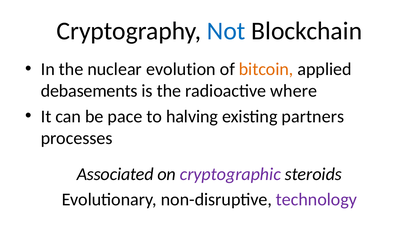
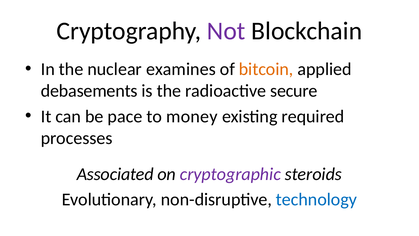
Not colour: blue -> purple (226, 31)
evolution: evolution -> examines (181, 69)
where: where -> secure (294, 91)
halving: halving -> money (192, 116)
partners: partners -> required (313, 116)
technology colour: purple -> blue (317, 199)
